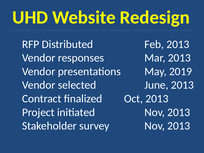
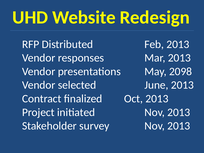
2019: 2019 -> 2098 (181, 71)
